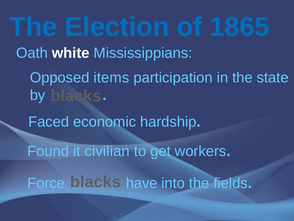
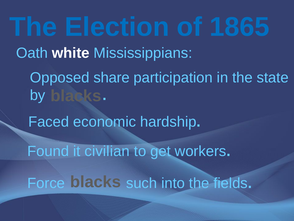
items: items -> share (112, 77)
have: have -> such (142, 183)
